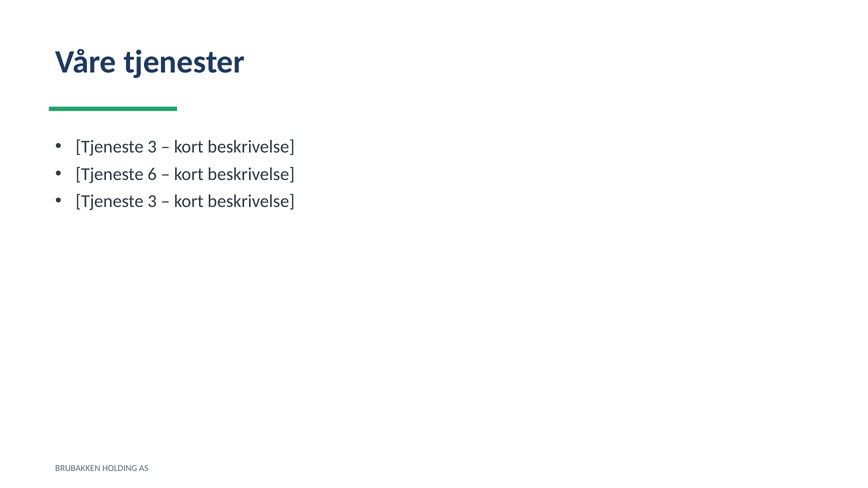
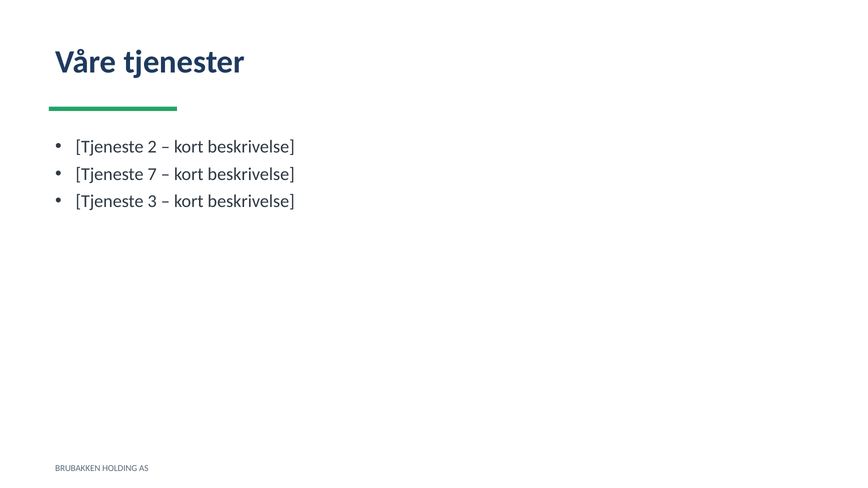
3: 3 -> 2 (152, 147)
6: 6 -> 7 (152, 174)
